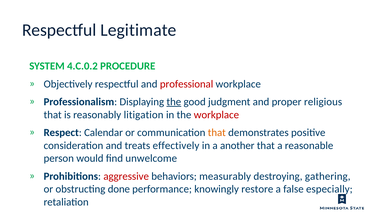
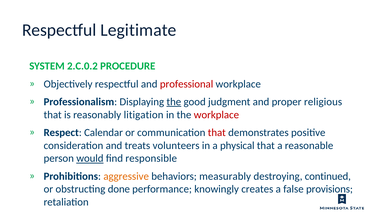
4.C.0.2: 4.C.0.2 -> 2.C.0.2 (82, 66)
that colour: orange -> red (217, 132)
effectively: effectively -> volunteers (176, 145)
another: another -> physical (237, 145)
would underline: none -> present (90, 158)
unwelcome: unwelcome -> responsible (151, 158)
aggressive colour: red -> orange (126, 176)
gathering: gathering -> continued (328, 176)
restore: restore -> creates (257, 189)
especially: especially -> provisions (329, 189)
